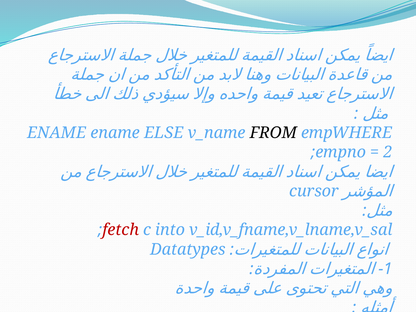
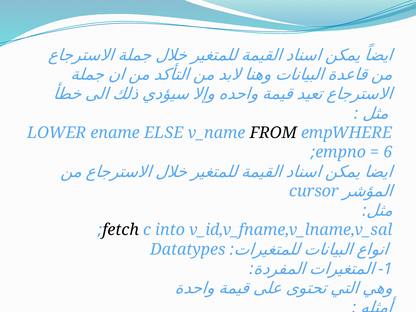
ENAME: ENAME -> LOWER (57, 133)
2: 2 -> 6 (388, 152)
fetch colour: red -> black (121, 230)
